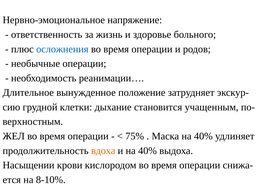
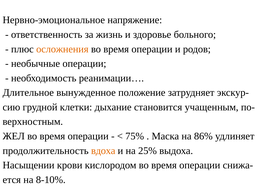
осложнения colour: blue -> orange (62, 49)
Маска на 40%: 40% -> 86% (203, 136)
и на 40%: 40% -> 25% (148, 151)
